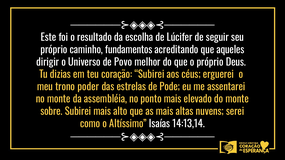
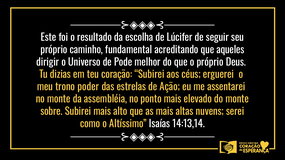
fundamentos: fundamentos -> fundamental (129, 50)
Povo: Povo -> Pode (123, 62)
Pode: Pode -> Ação (170, 87)
